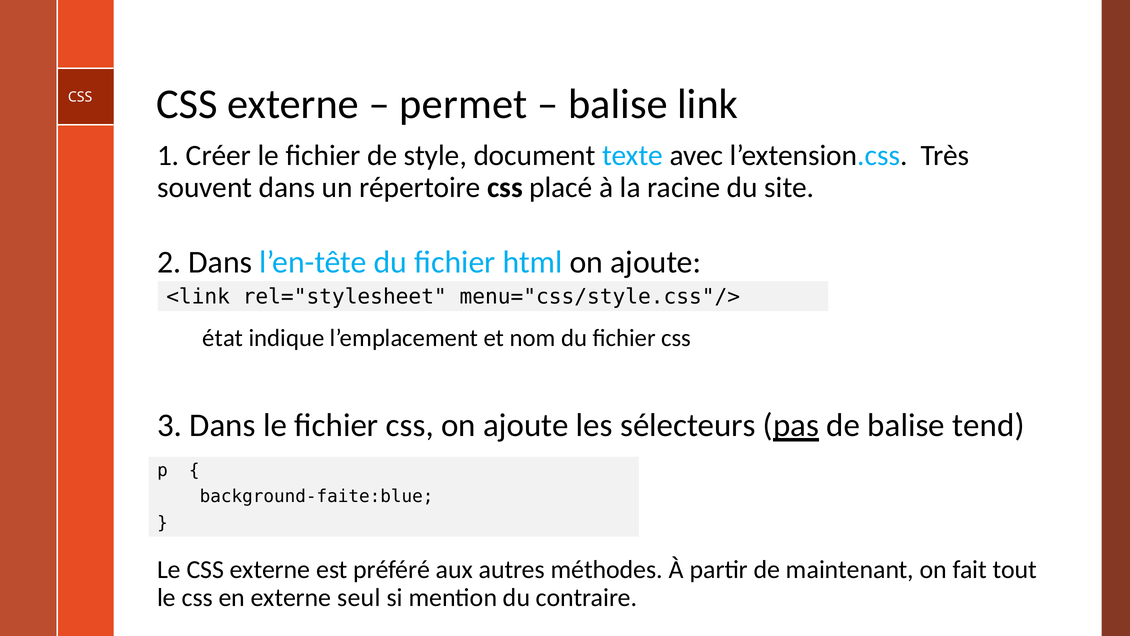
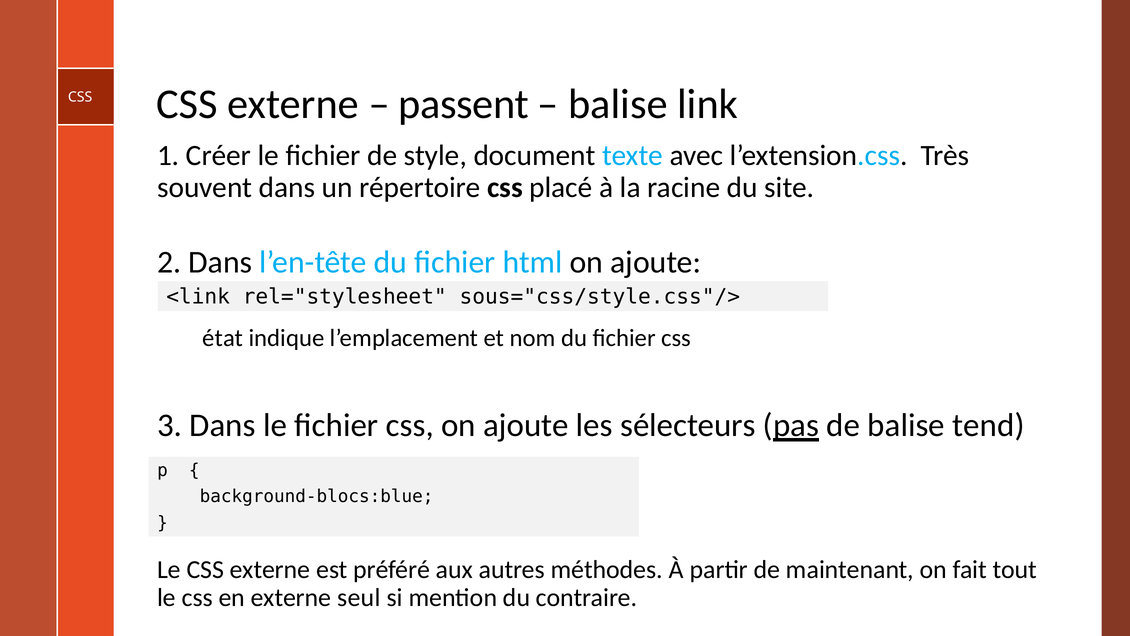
permet: permet -> passent (464, 104)
menu="css/style.css"/>: menu="css/style.css"/> -> sous="css/style.css"/> (600, 297)
background-faite:blue: background-faite:blue -> background-blocs:blue (317, 496)
